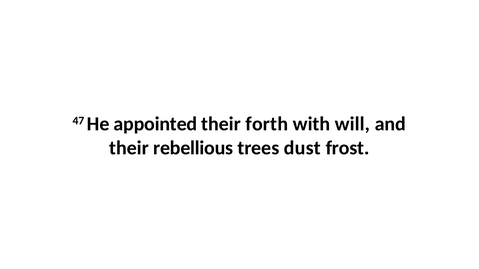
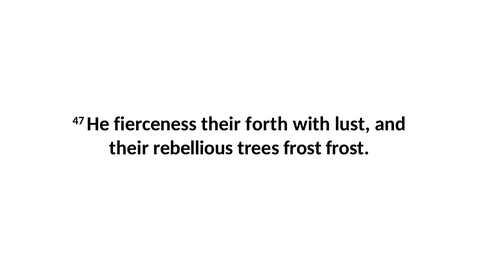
appointed: appointed -> fierceness (155, 124)
will: will -> lust (353, 124)
trees dust: dust -> frost (303, 148)
